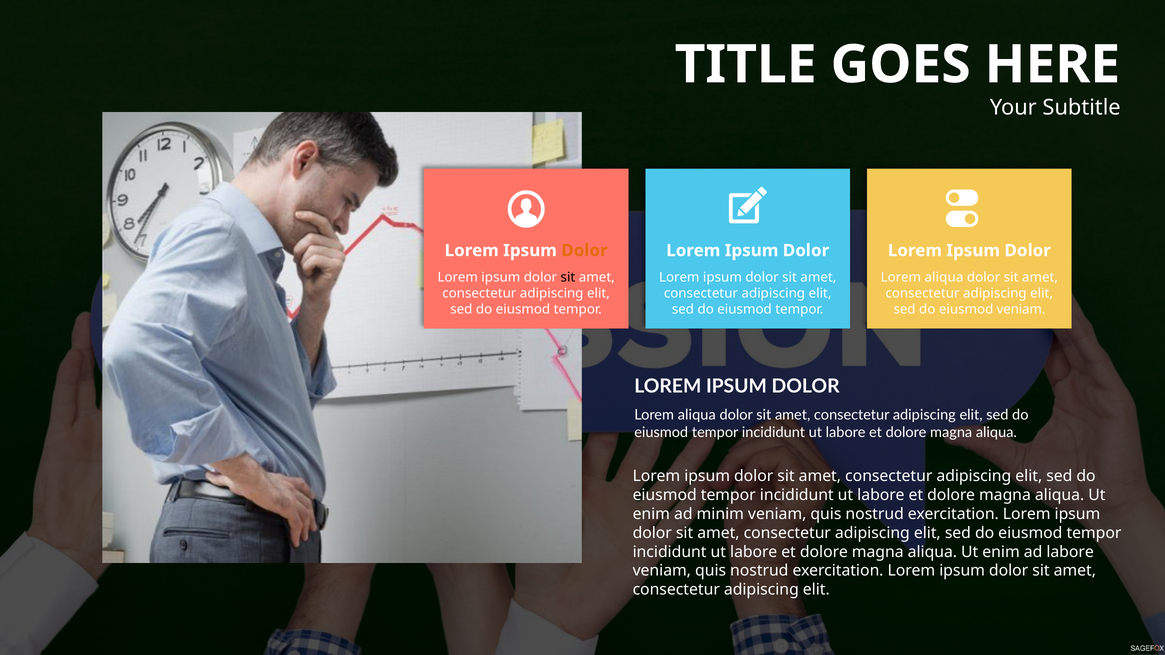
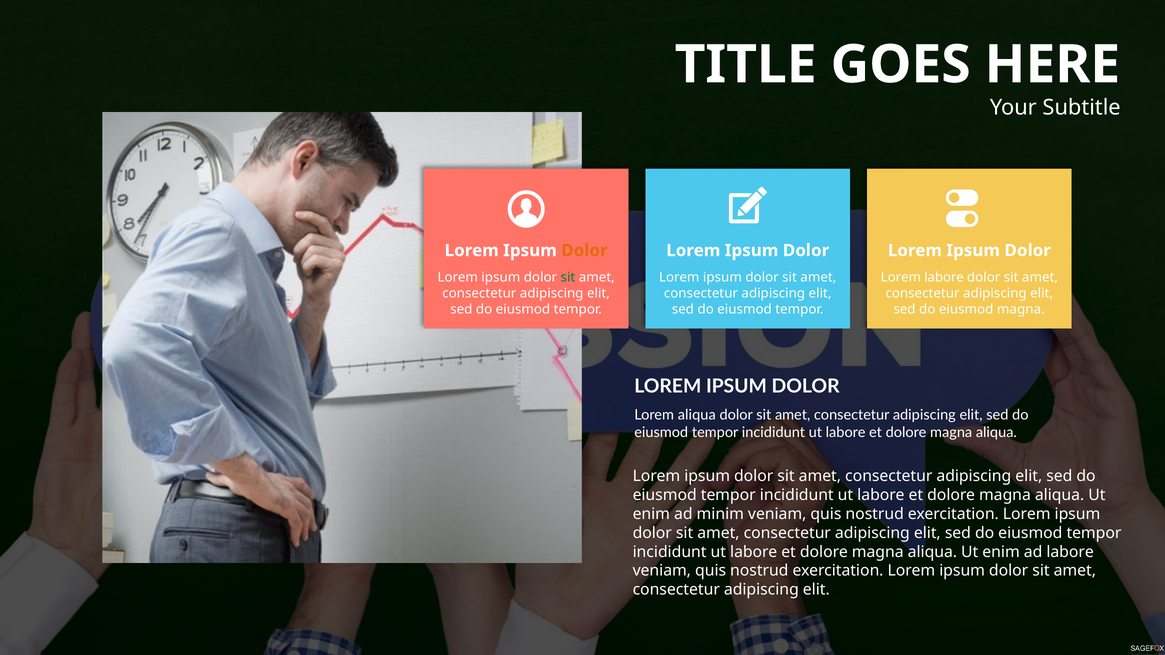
sit colour: black -> green (568, 277)
aliqua: aliqua -> labore (944, 277)
eiusmod veniam: veniam -> magna (1021, 309)
